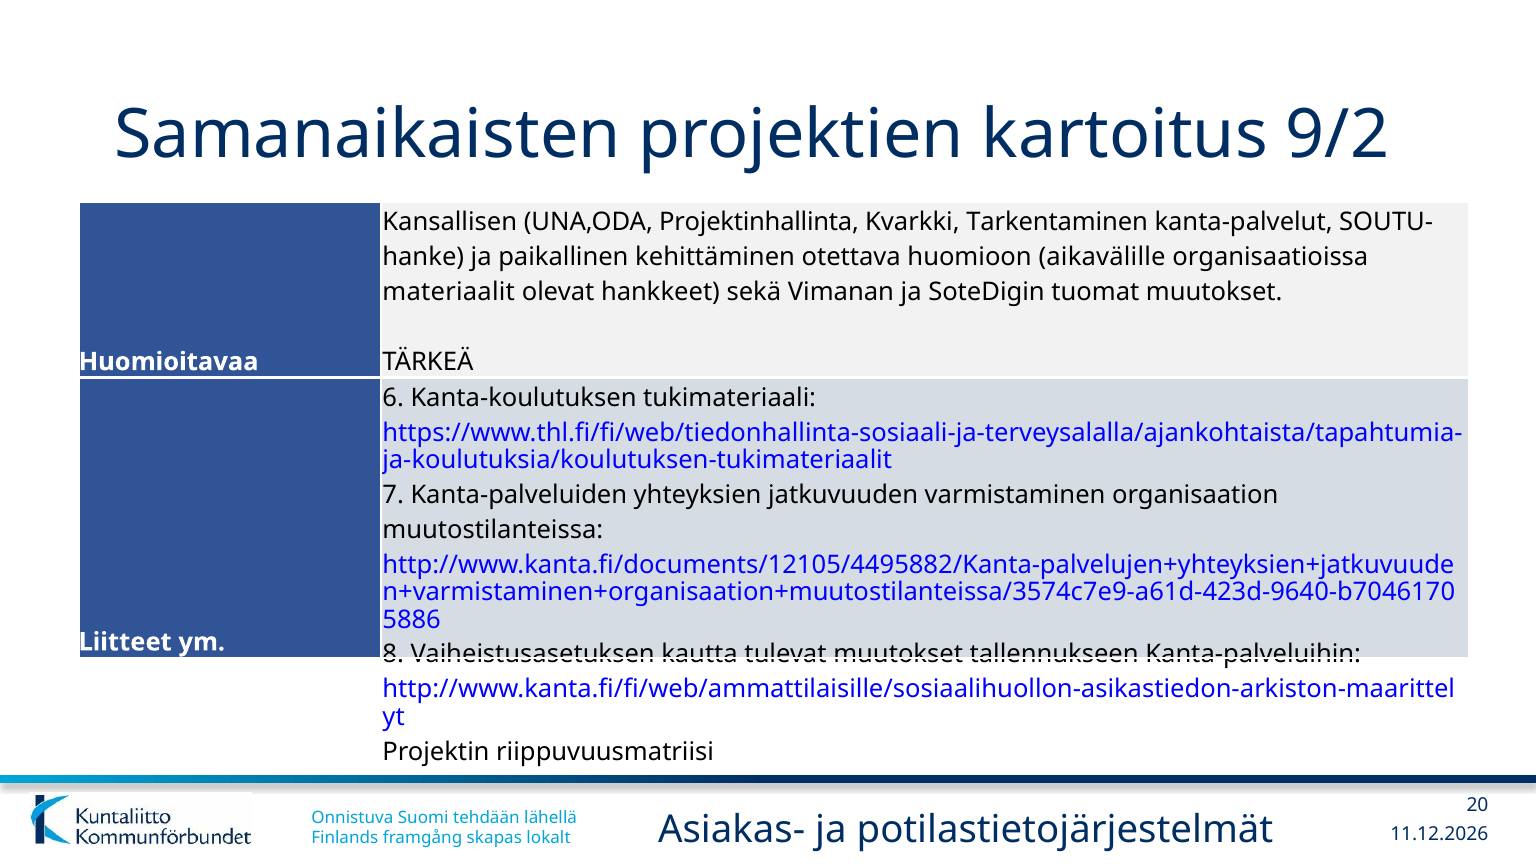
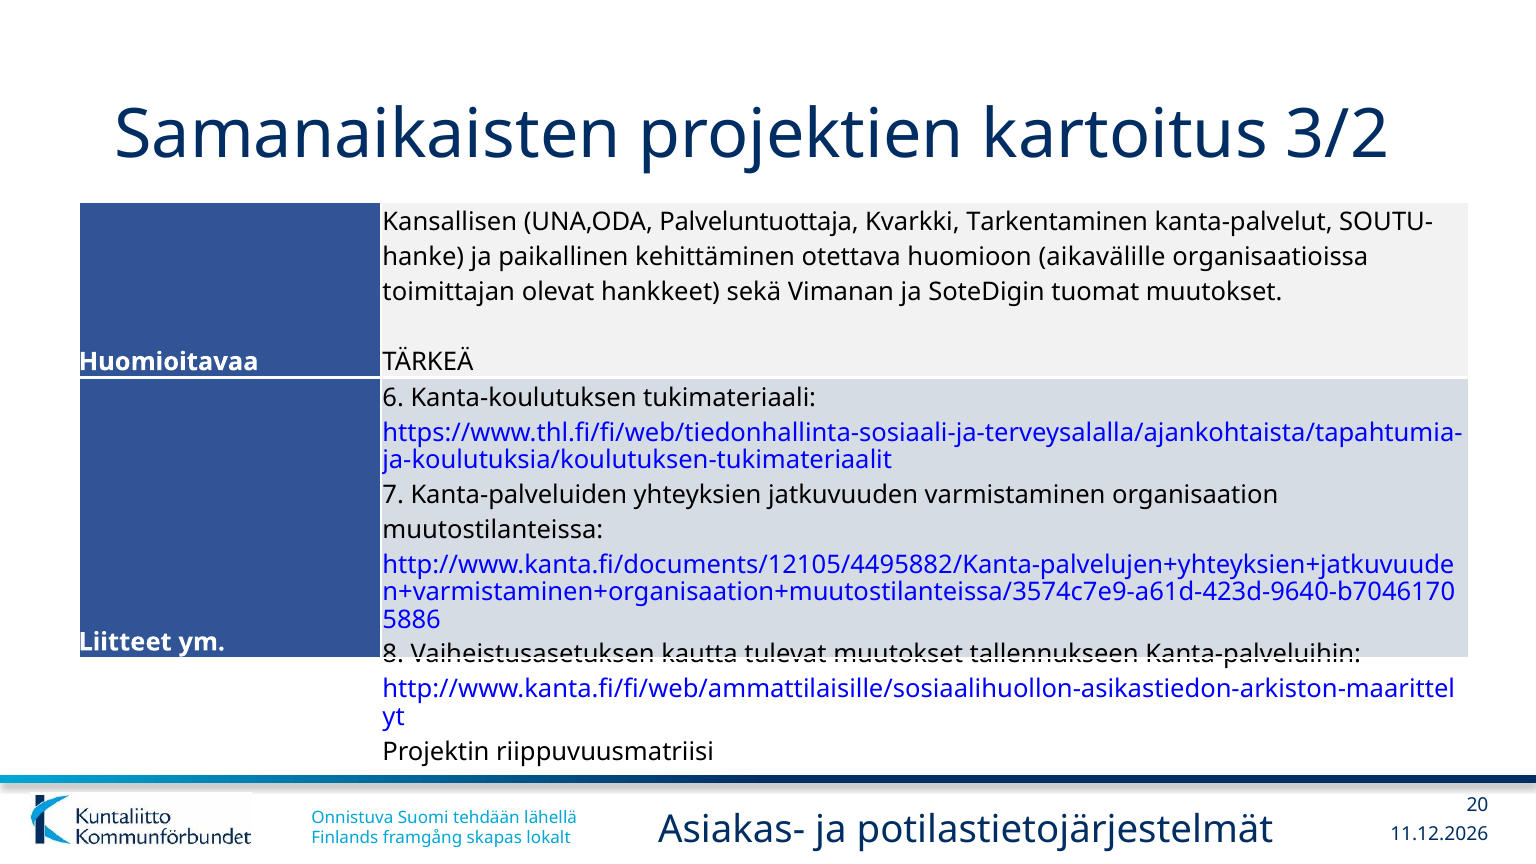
9/2: 9/2 -> 3/2 (1337, 135)
Projektinhallinta: Projektinhallinta -> Palveluntuottaja (759, 222)
materiaalit: materiaalit -> toimittajan (449, 292)
